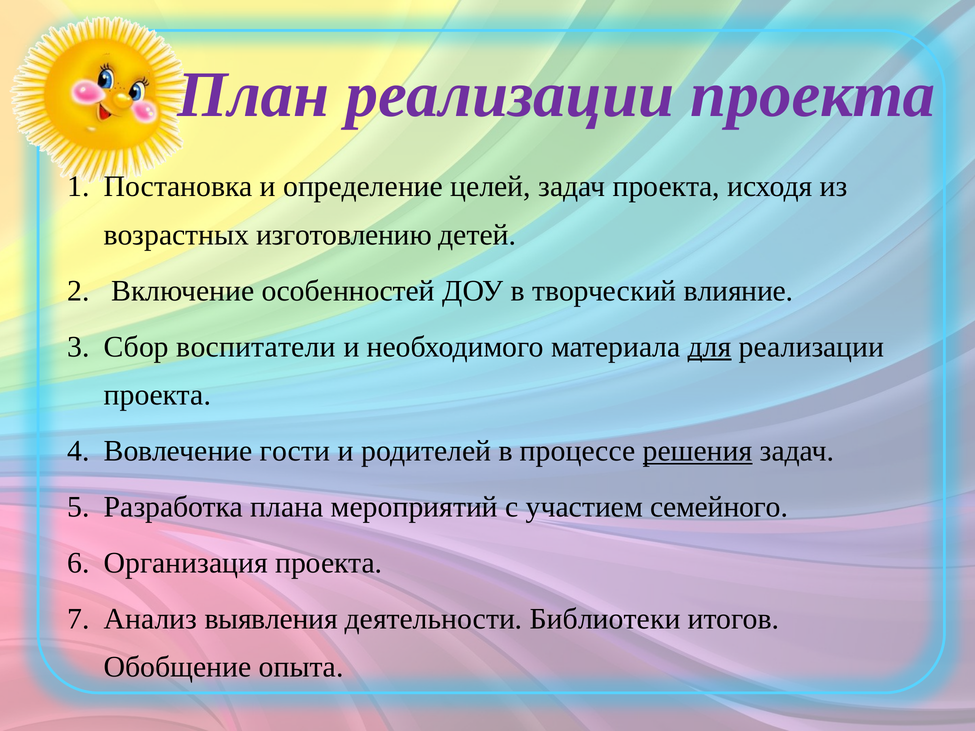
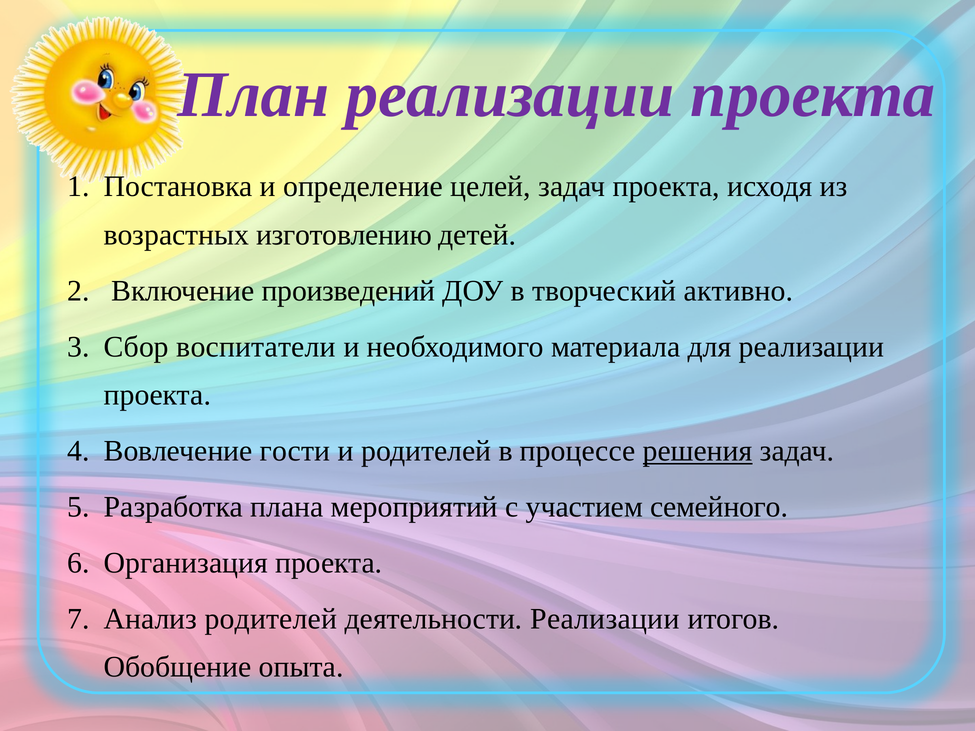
особенностей: особенностей -> произведений (349, 291)
влияние: влияние -> активно (738, 291)
для underline: present -> none (710, 347)
Анализ выявления: выявления -> родителей (271, 619)
деятельности Библиотеки: Библиотеки -> Реализации (605, 619)
